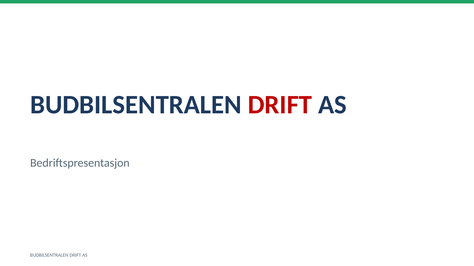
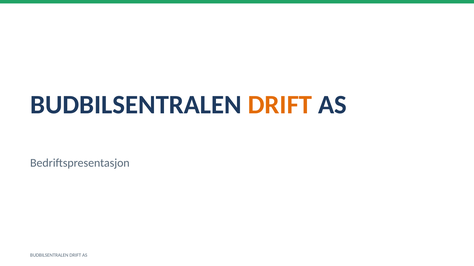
DRIFT colour: red -> orange (280, 105)
